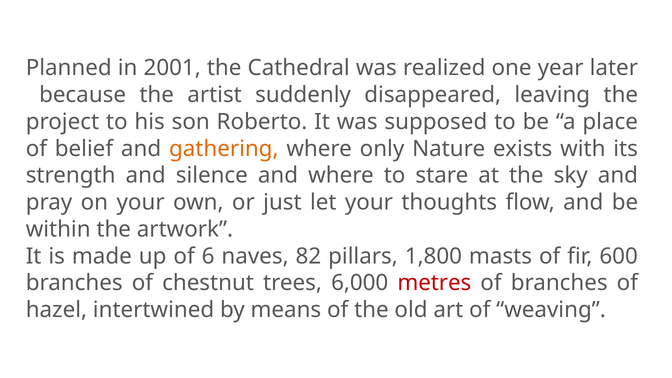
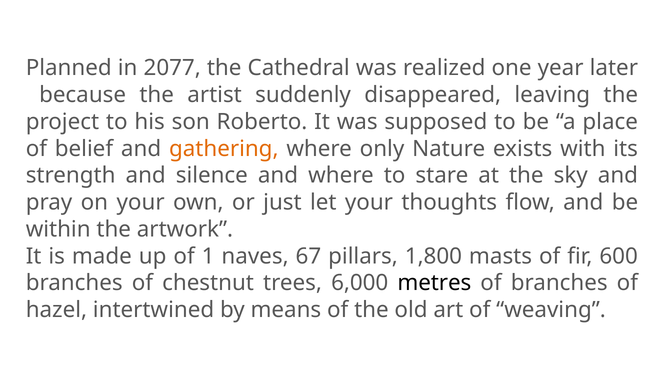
2001: 2001 -> 2077 (172, 68)
6: 6 -> 1 (208, 256)
82: 82 -> 67 (308, 256)
metres colour: red -> black (434, 283)
